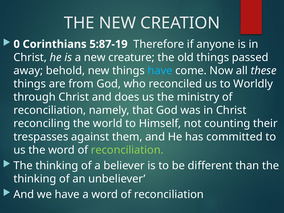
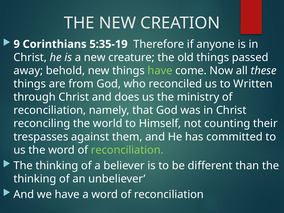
0: 0 -> 9 (17, 44)
5:87-19: 5:87-19 -> 5:35-19 (109, 44)
have colour: light blue -> light green (160, 71)
Worldly: Worldly -> Written (253, 84)
